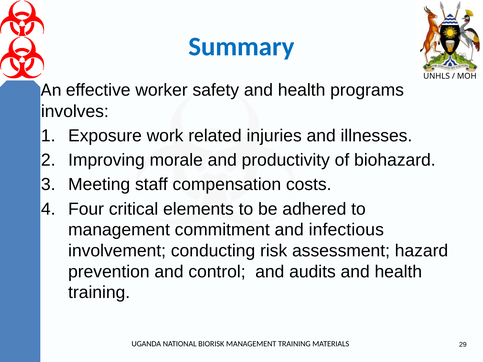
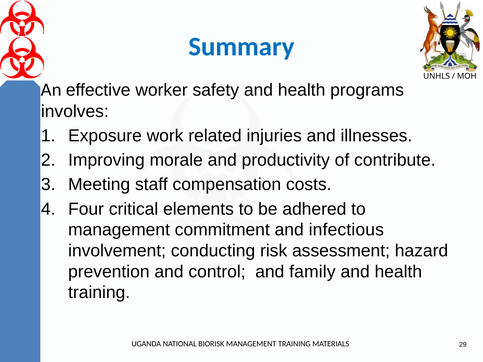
biohazard: biohazard -> contribute (395, 160)
audits: audits -> family (312, 272)
